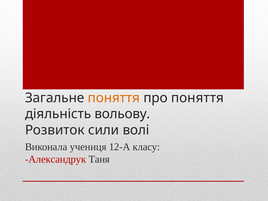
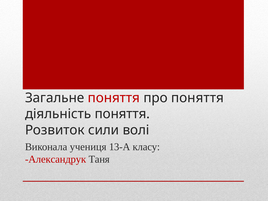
поняття colour: orange -> red (114, 98)
діяльність вольову: вольову -> поняття (122, 114)
12-А: 12-А -> 13-А (120, 147)
